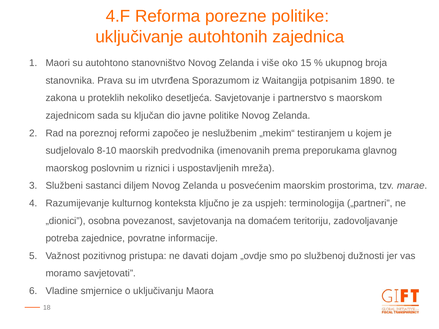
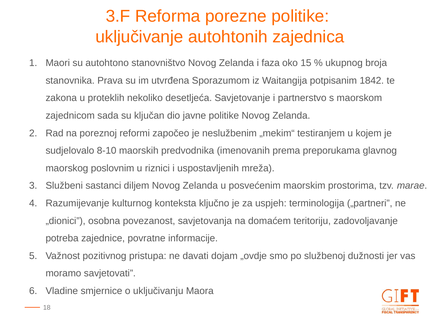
4.F: 4.F -> 3.F (118, 16)
više: više -> faza (271, 63)
1890: 1890 -> 1842 (372, 81)
